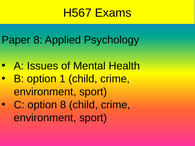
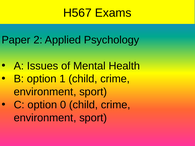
Paper 8: 8 -> 2 (38, 40)
option 8: 8 -> 0 (63, 105)
